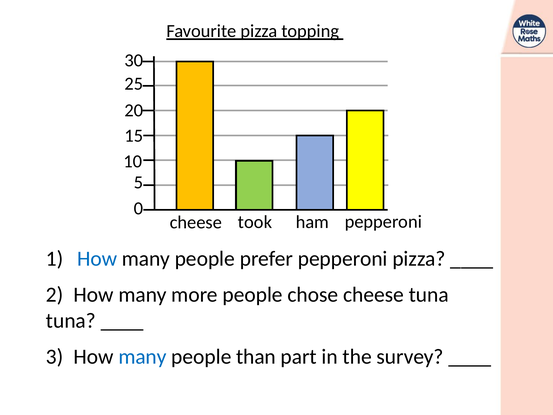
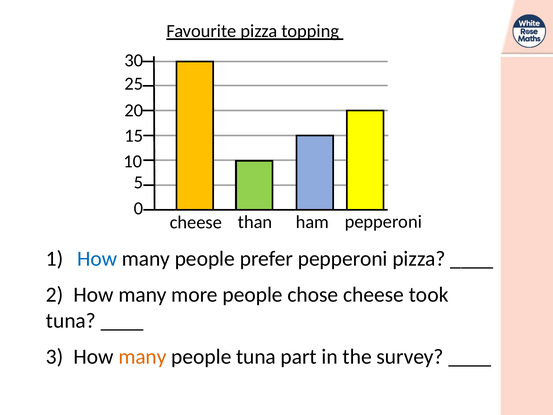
took: took -> than (255, 222)
cheese tuna: tuna -> took (429, 295)
many colour: blue -> orange (142, 356)
people than: than -> tuna (256, 356)
